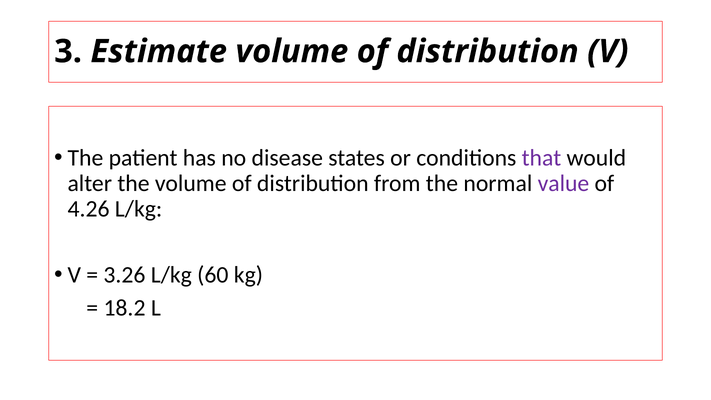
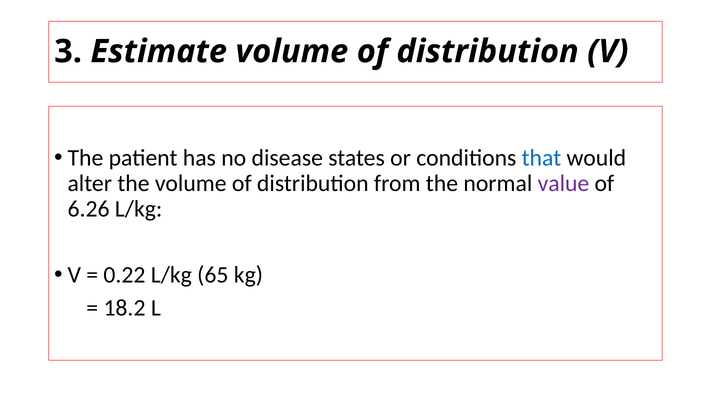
that colour: purple -> blue (541, 158)
4.26: 4.26 -> 6.26 (89, 209)
3.26: 3.26 -> 0.22 (124, 275)
60: 60 -> 65 (213, 275)
